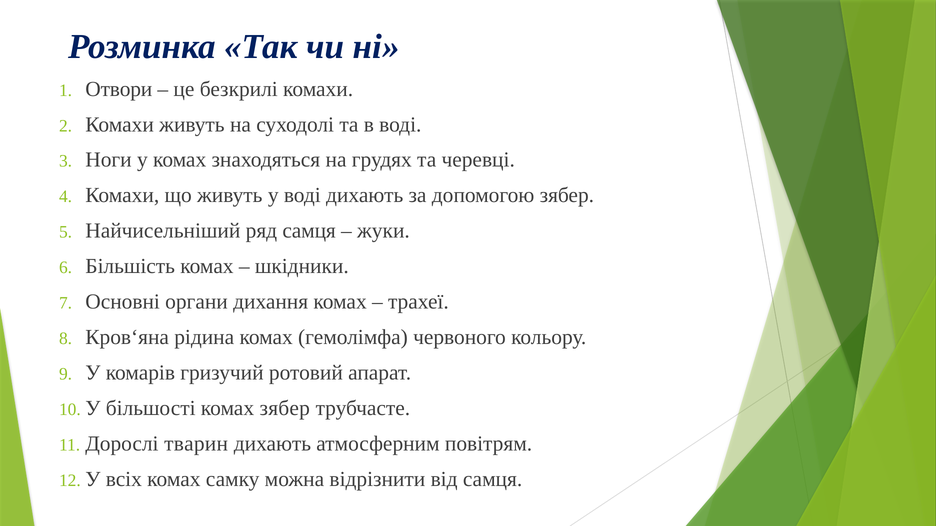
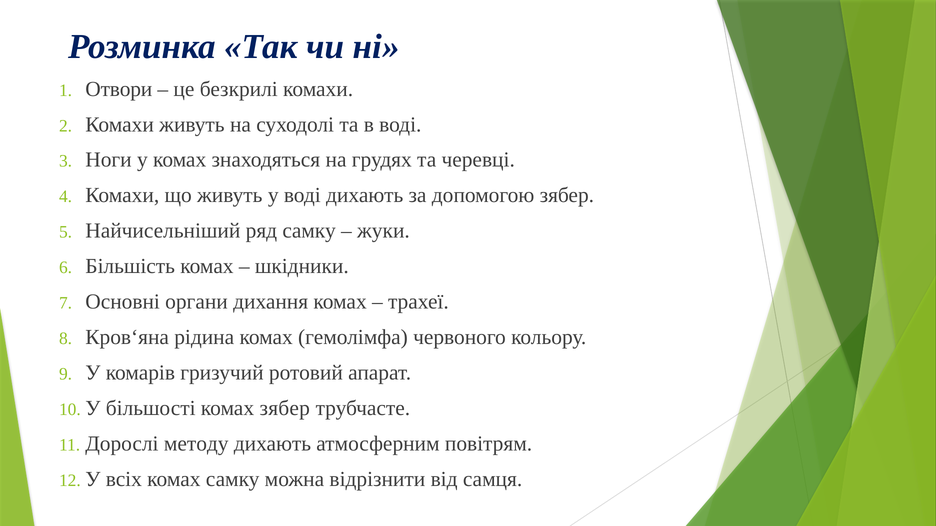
ряд самця: самця -> самку (309, 231)
тварин: тварин -> методу (196, 444)
